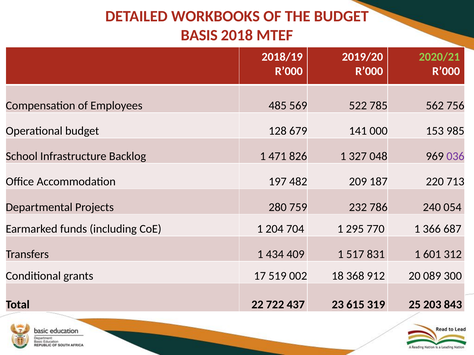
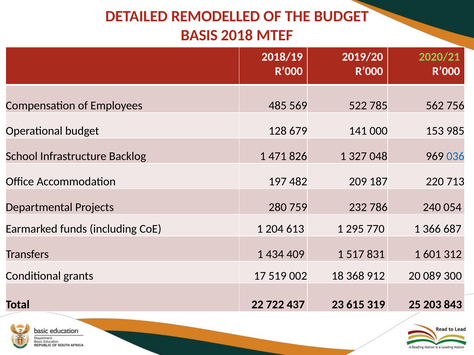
WORKBOOKS: WORKBOOKS -> REMODELLED (216, 16)
036 colour: purple -> blue (455, 157)
704: 704 -> 613 (295, 229)
